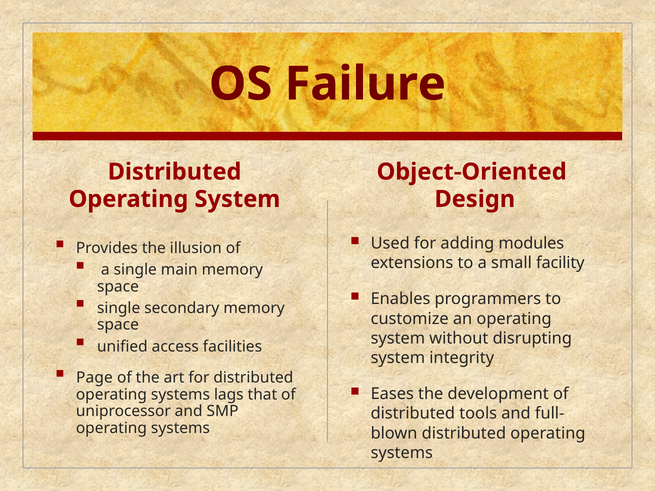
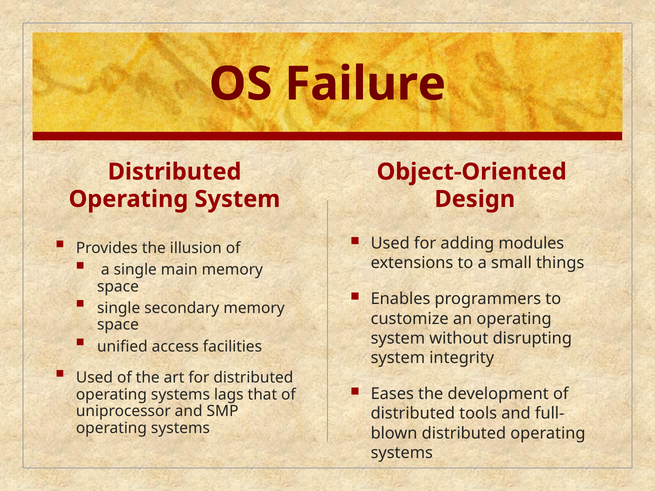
facility: facility -> things (560, 263)
Page: Page -> Used (94, 378)
